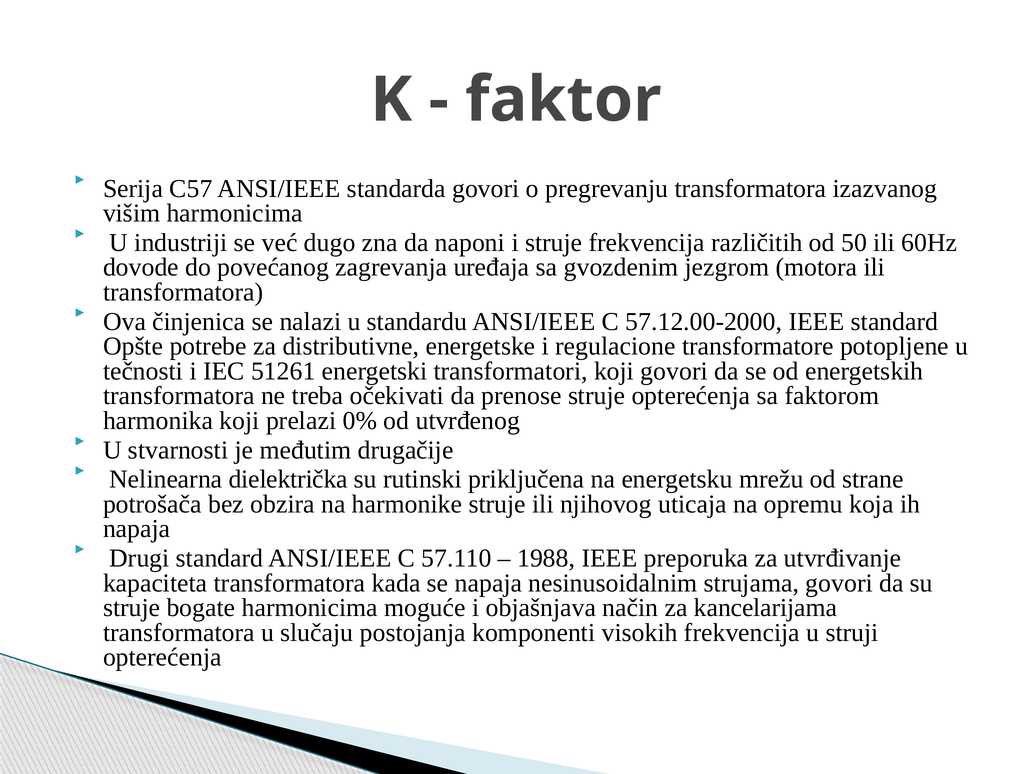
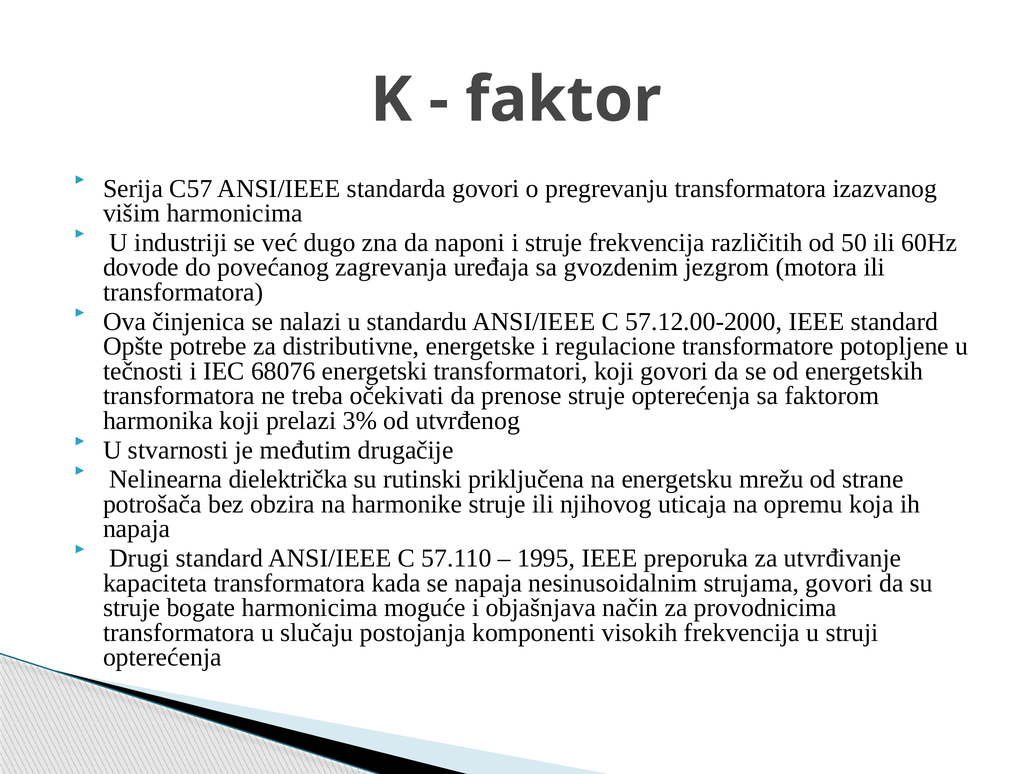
51261: 51261 -> 68076 (283, 371)
0%: 0% -> 3% (360, 421)
1988: 1988 -> 1995 (546, 558)
kancelarijama: kancelarijama -> provodnicima (765, 608)
